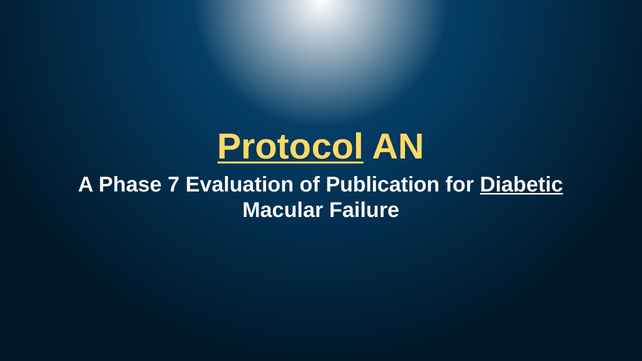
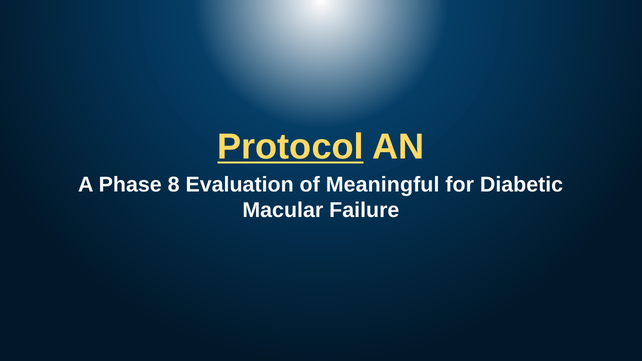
7: 7 -> 8 (174, 185)
Publication: Publication -> Meaningful (383, 185)
Diabetic underline: present -> none (522, 185)
